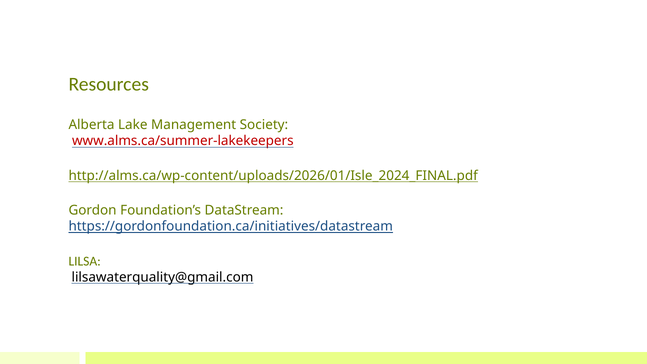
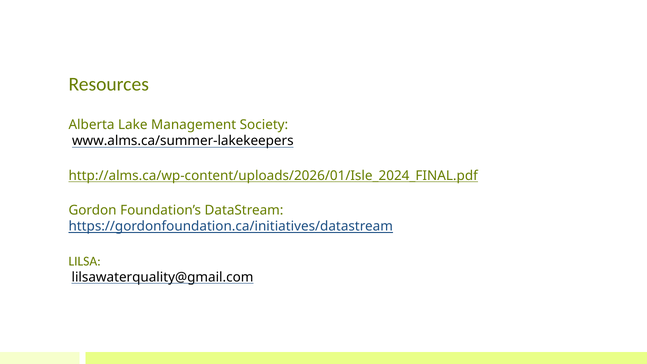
www.alms.ca/summer-lakekeepers colour: red -> black (183, 141)
